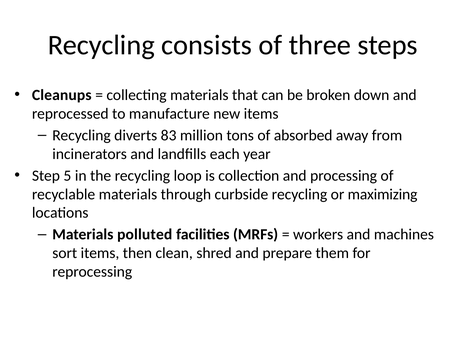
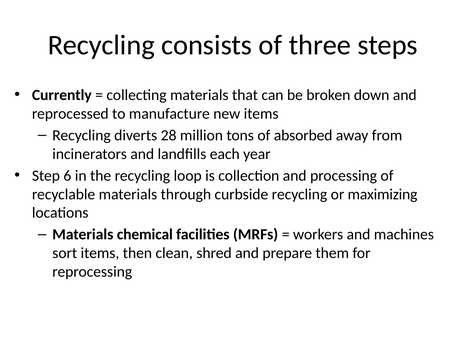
Cleanups: Cleanups -> Currently (62, 95)
83: 83 -> 28 (169, 135)
5: 5 -> 6 (67, 176)
polluted: polluted -> chemical (145, 235)
